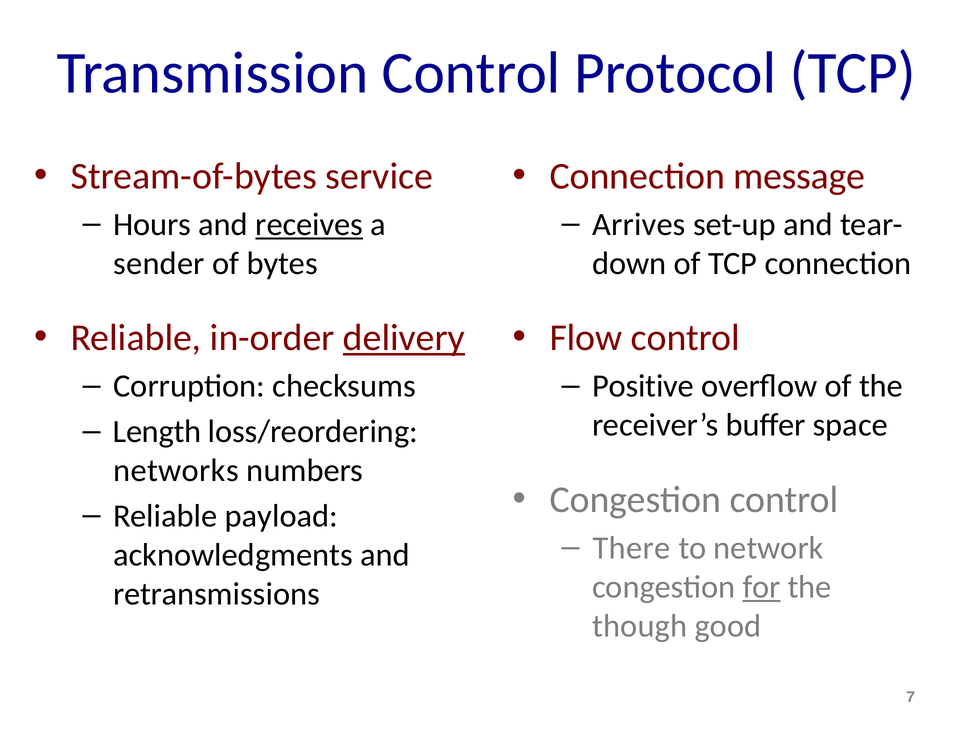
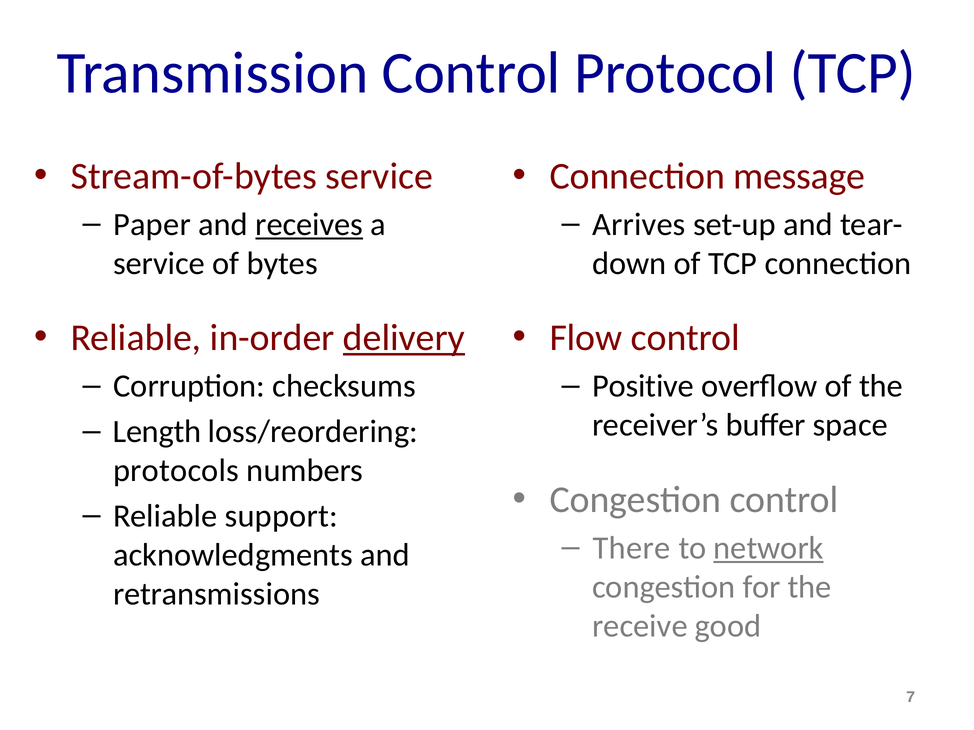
Hours: Hours -> Paper (152, 225)
sender: sender -> service (159, 264)
networks: networks -> protocols (176, 471)
payload: payload -> support (281, 516)
network underline: none -> present (768, 548)
for underline: present -> none (762, 587)
though: though -> receive (640, 626)
